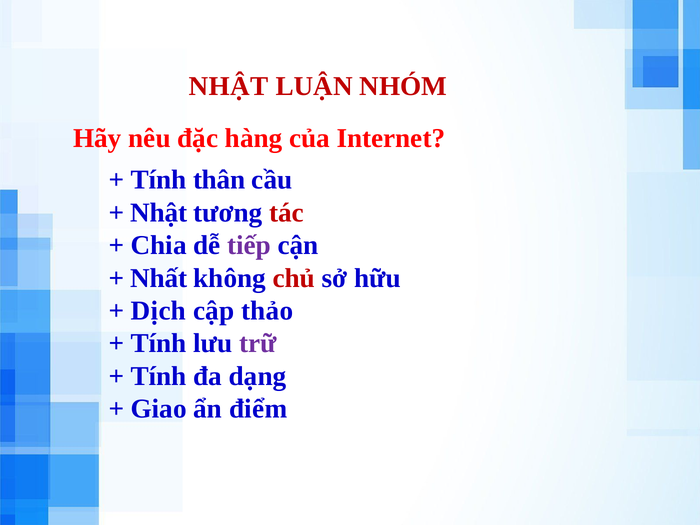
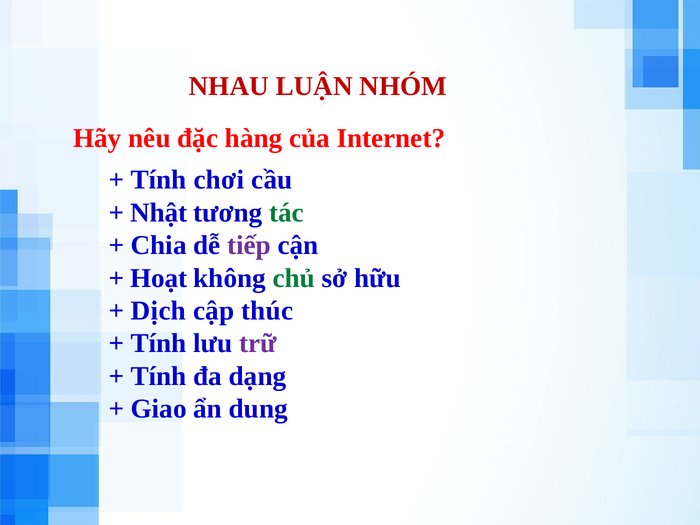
NHẬT: NHẬT -> NHAU (229, 86)
thân: thân -> chơi (219, 180)
tác colour: red -> green (287, 213)
Nhất: Nhất -> Hoạt (159, 278)
chủ colour: red -> green (294, 278)
thảo: thảo -> thúc (267, 311)
điểm: điểm -> dung (258, 409)
